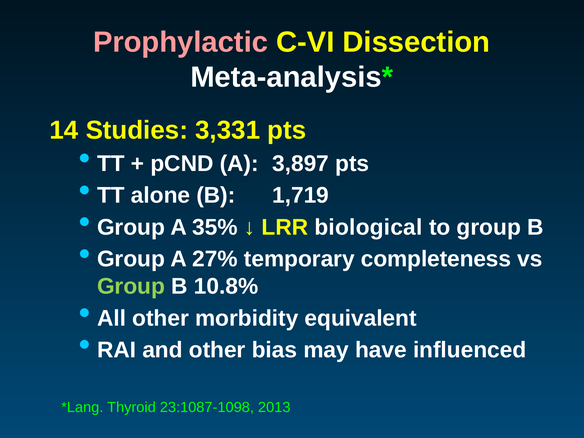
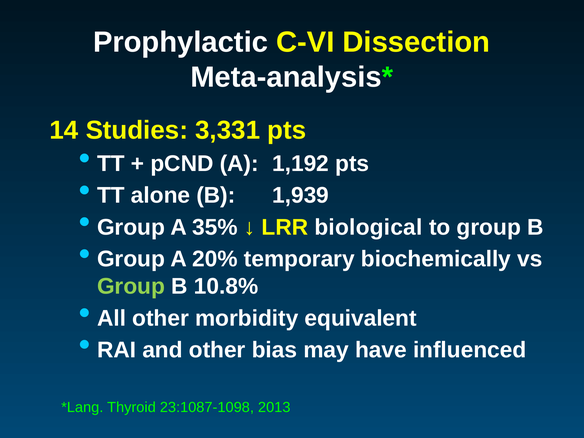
Prophylactic colour: pink -> white (181, 42)
3,897: 3,897 -> 1,192 (301, 164)
1,719: 1,719 -> 1,939 (301, 195)
27%: 27% -> 20% (215, 259)
completeness: completeness -> biochemically (436, 259)
